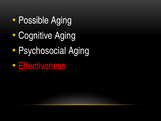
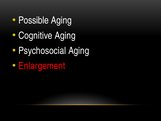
Effectiveness: Effectiveness -> Enlargement (42, 66)
